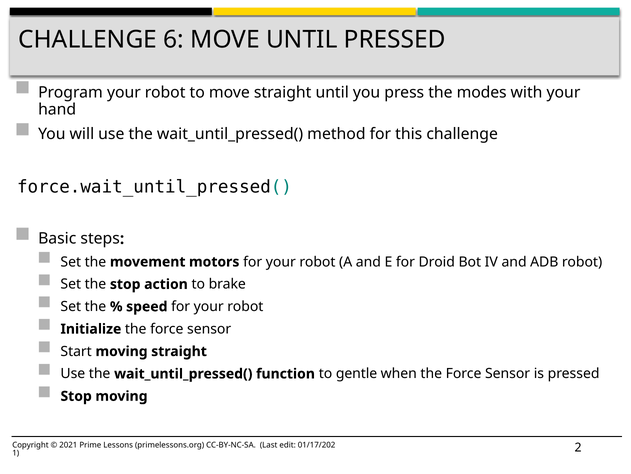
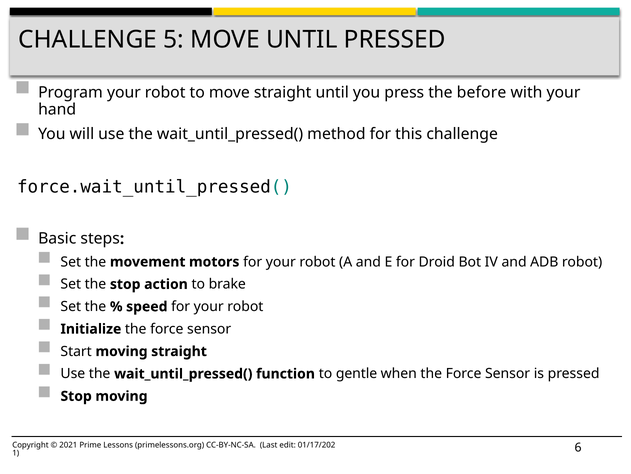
6: 6 -> 5 (174, 40)
modes: modes -> before (482, 92)
2: 2 -> 6 (578, 447)
